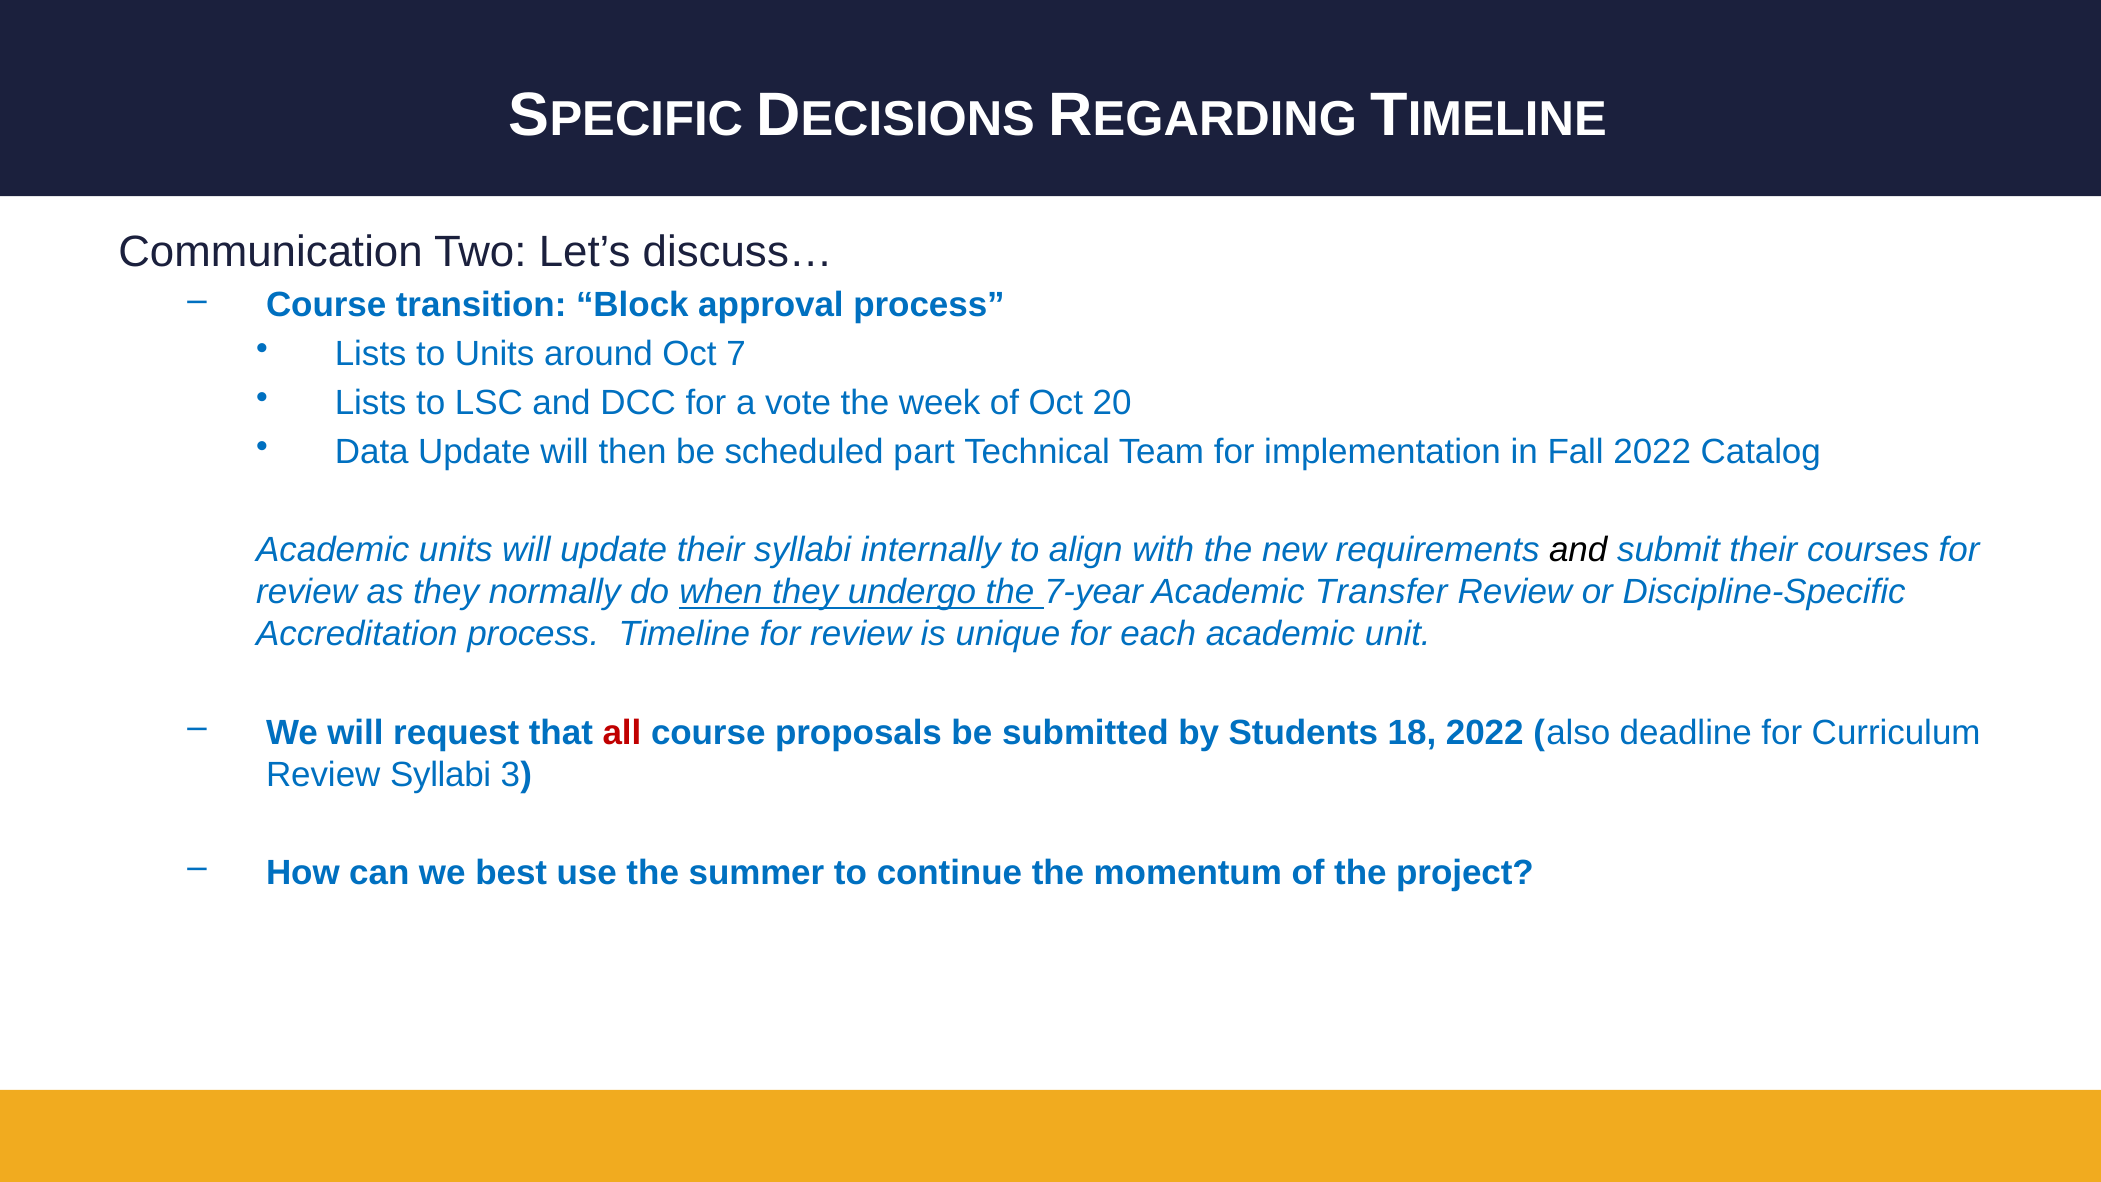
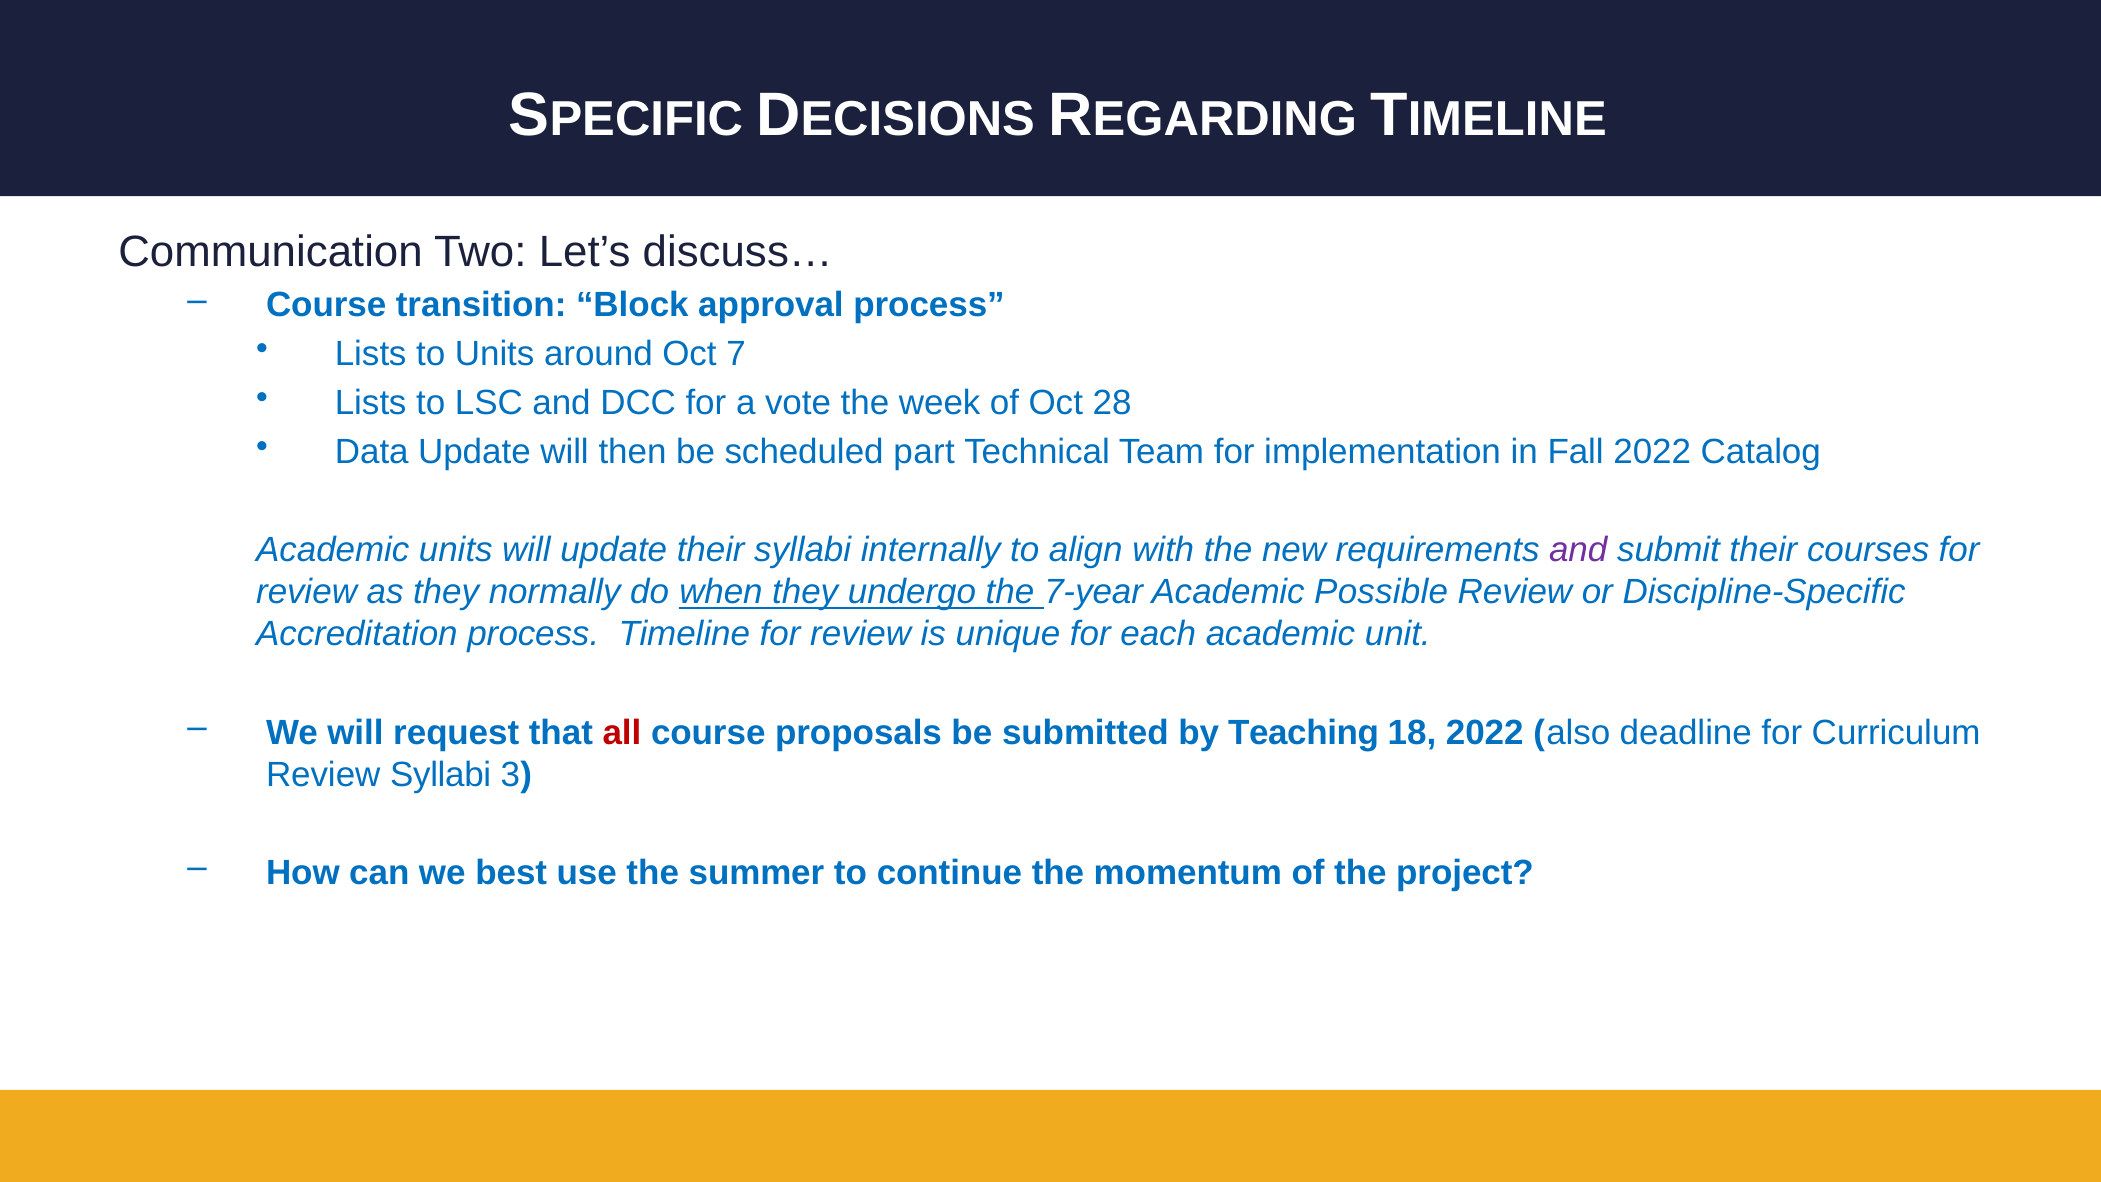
20: 20 -> 28 (1112, 403)
and colour: black -> purple (1578, 550)
Transfer: Transfer -> Possible (1381, 592)
Students: Students -> Teaching (1304, 732)
